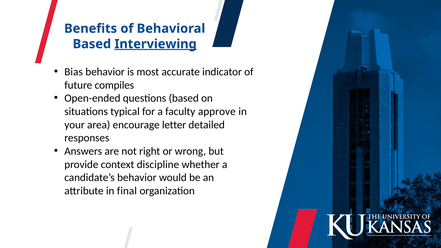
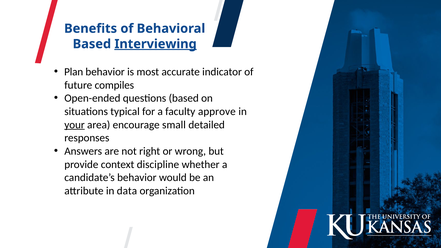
Bias: Bias -> Plan (74, 72)
your underline: none -> present (75, 125)
letter: letter -> small (174, 125)
final: final -> data (127, 191)
